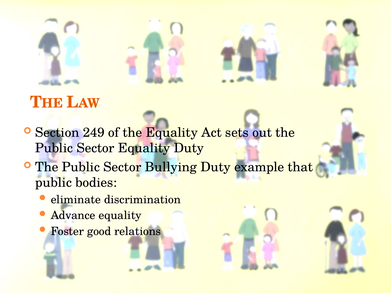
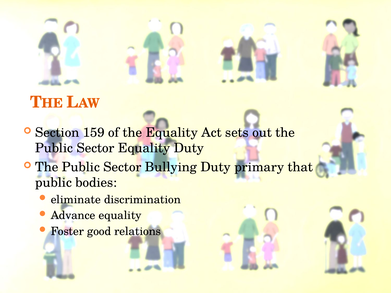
249: 249 -> 159 (94, 133)
example: example -> primary (259, 167)
